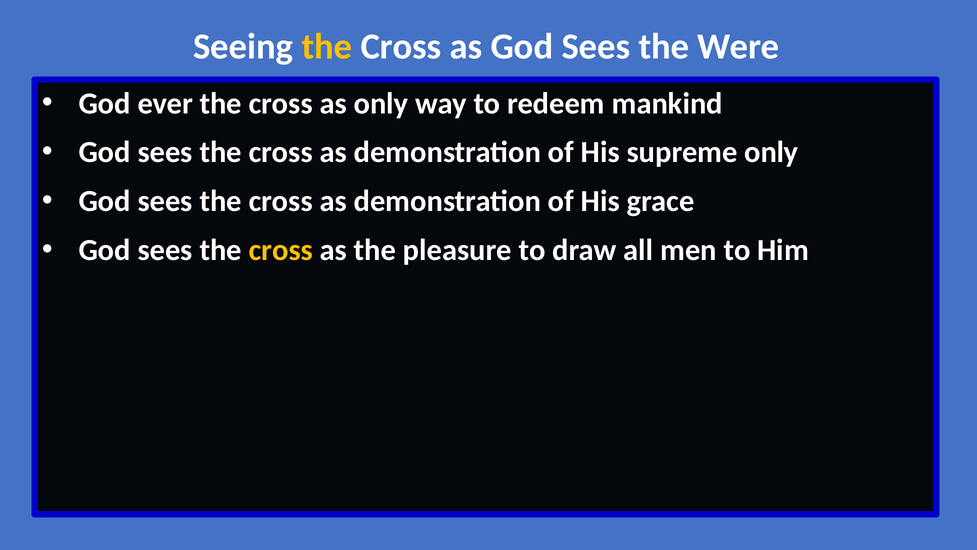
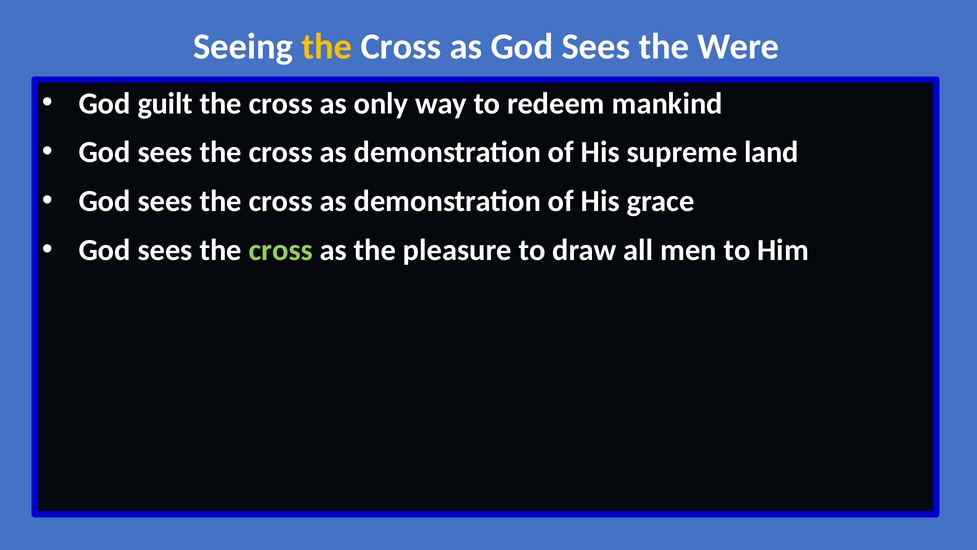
ever: ever -> guilt (165, 103)
supreme only: only -> land (771, 152)
cross colour: yellow -> light green (281, 250)
